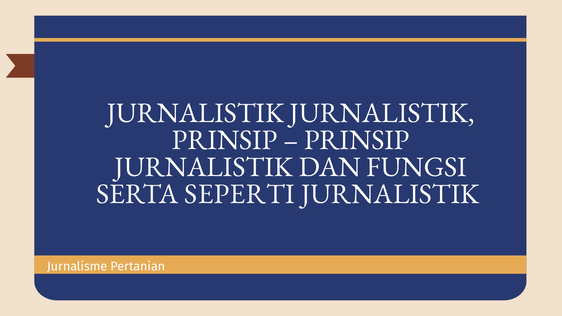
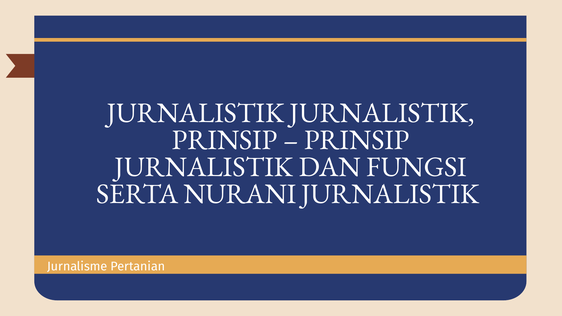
SEPERTI: SEPERTI -> NURANI (240, 194)
